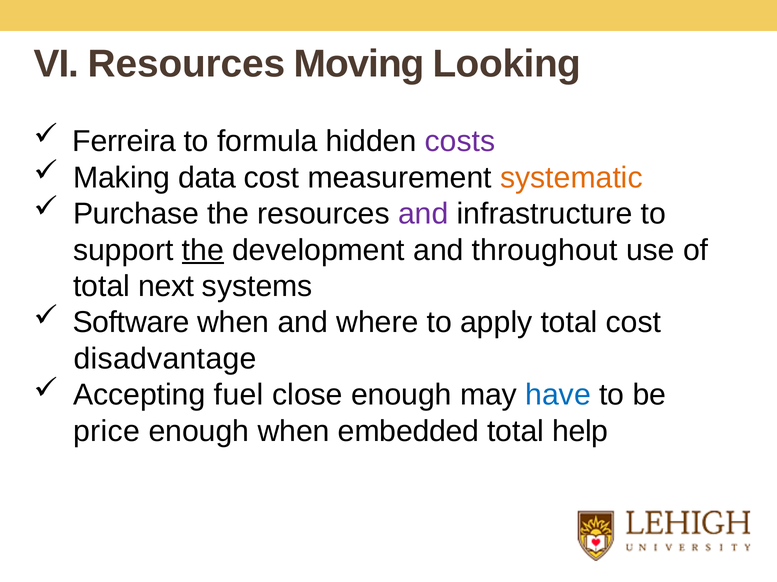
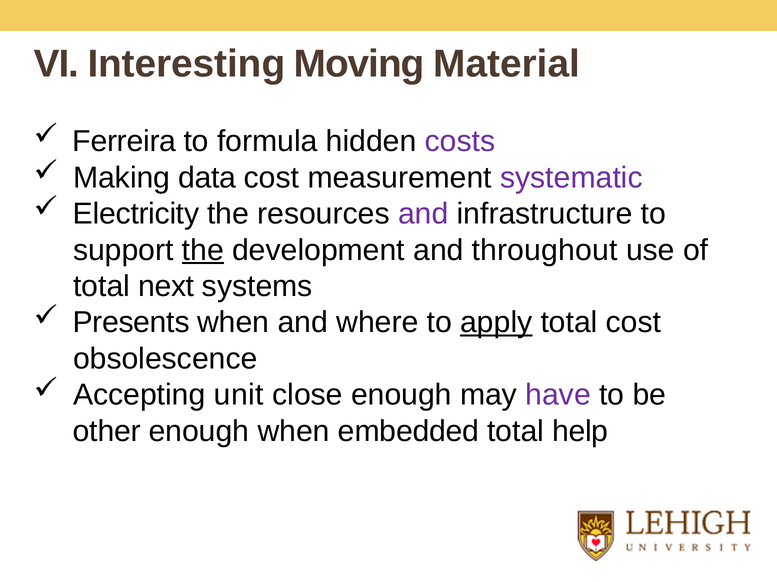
VI Resources: Resources -> Interesting (186, 64)
Looking: Looking -> Material (507, 64)
systematic colour: orange -> purple (571, 178)
Purchase: Purchase -> Electricity (136, 214)
Software: Software -> Presents (131, 323)
apply underline: none -> present (496, 323)
disadvantage: disadvantage -> obsolescence (165, 359)
fuel: fuel -> unit (239, 396)
have colour: blue -> purple (558, 396)
price: price -> other (107, 432)
